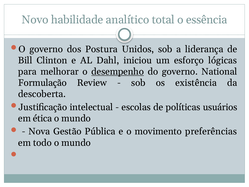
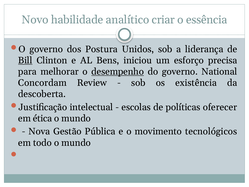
total: total -> criar (163, 20)
Bill underline: none -> present (25, 60)
Dahl: Dahl -> Bens (108, 60)
lógicas: lógicas -> precisa (223, 60)
Formulação: Formulação -> Concordam (42, 83)
usuários: usuários -> oferecer (220, 107)
preferências: preferências -> tecnológicos (211, 131)
